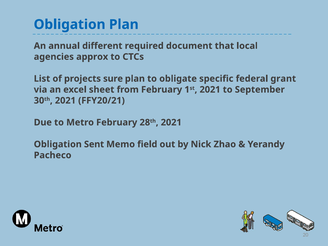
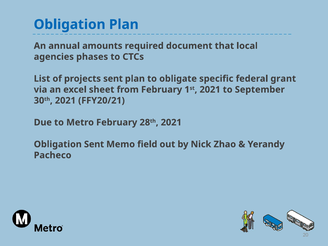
different: different -> amounts (102, 46)
approx: approx -> phases (92, 57)
projects sure: sure -> sent (113, 79)
